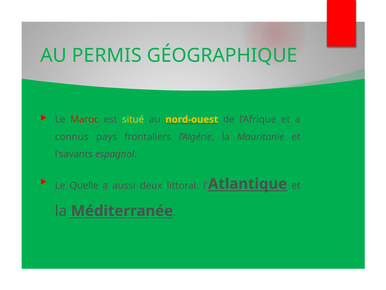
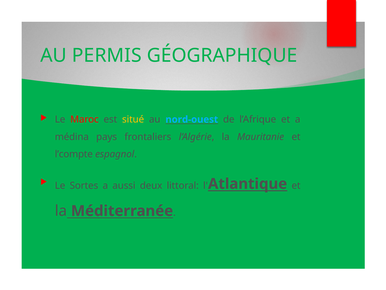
nord-ouest colour: yellow -> light blue (192, 119)
connus: connus -> médina (72, 137)
l’savants: l’savants -> l’compte (74, 154)
Quelle: Quelle -> Sortes (84, 185)
